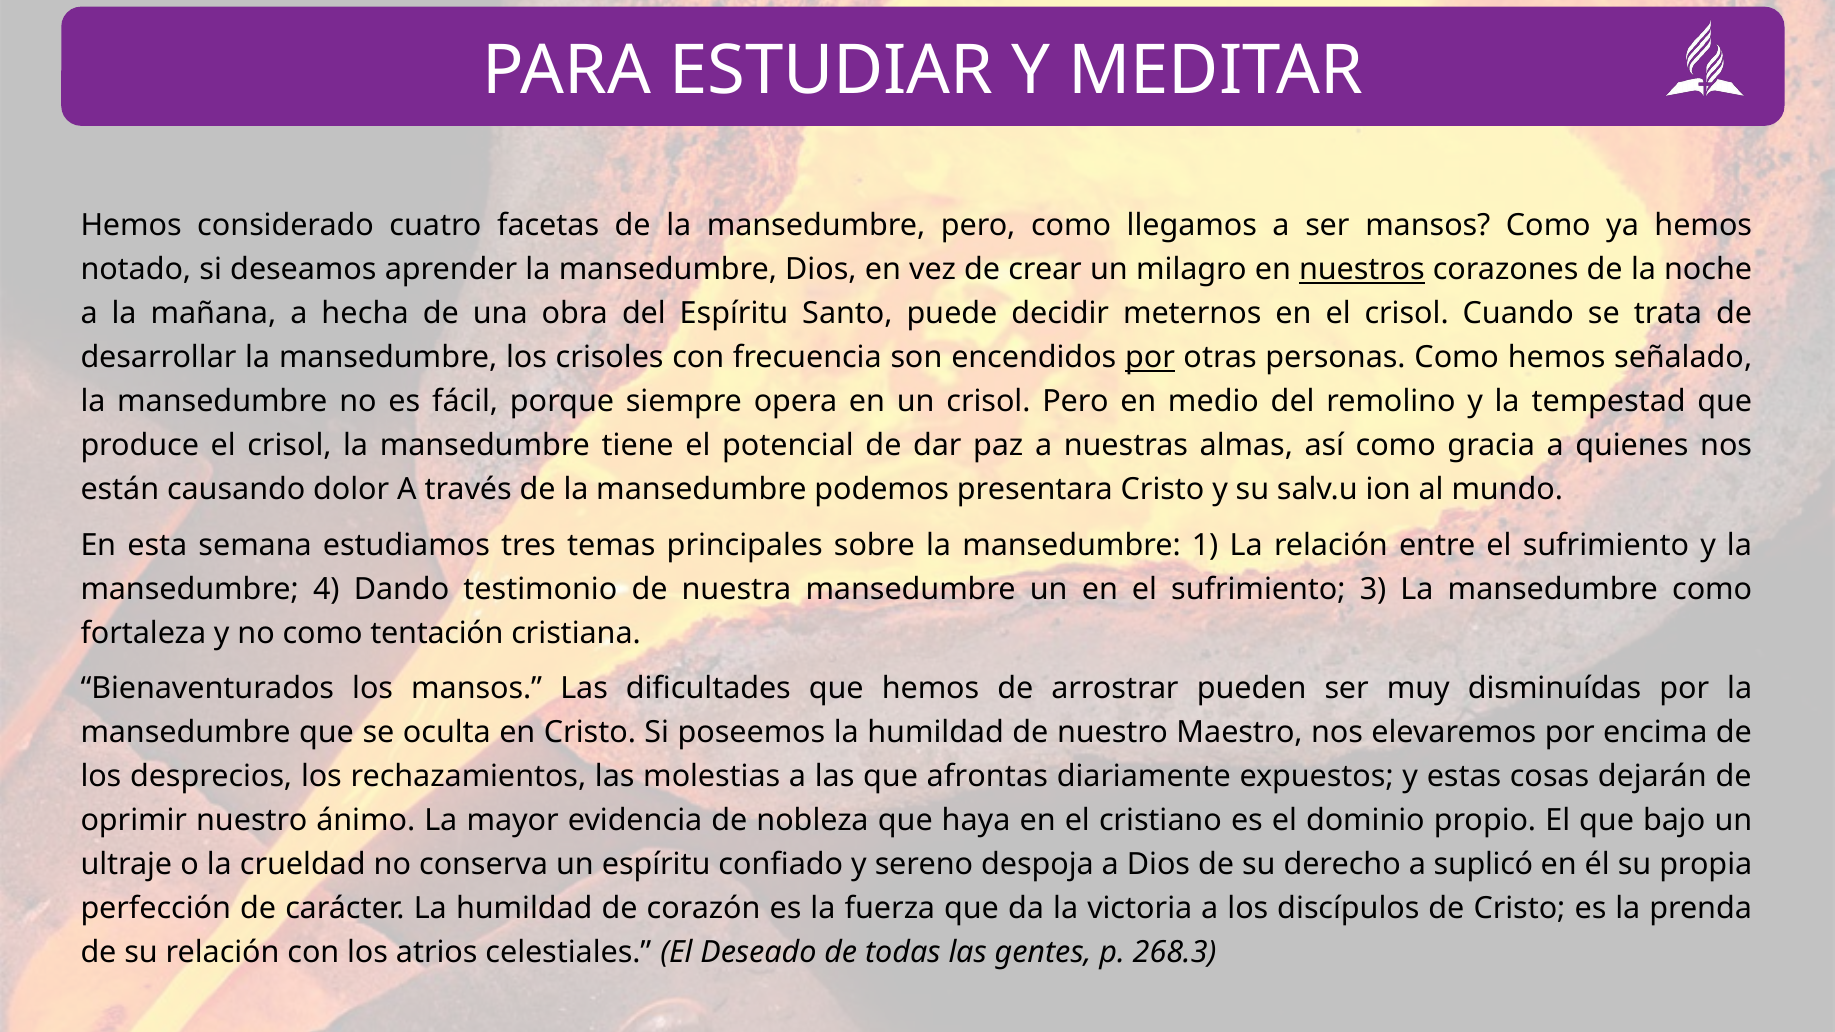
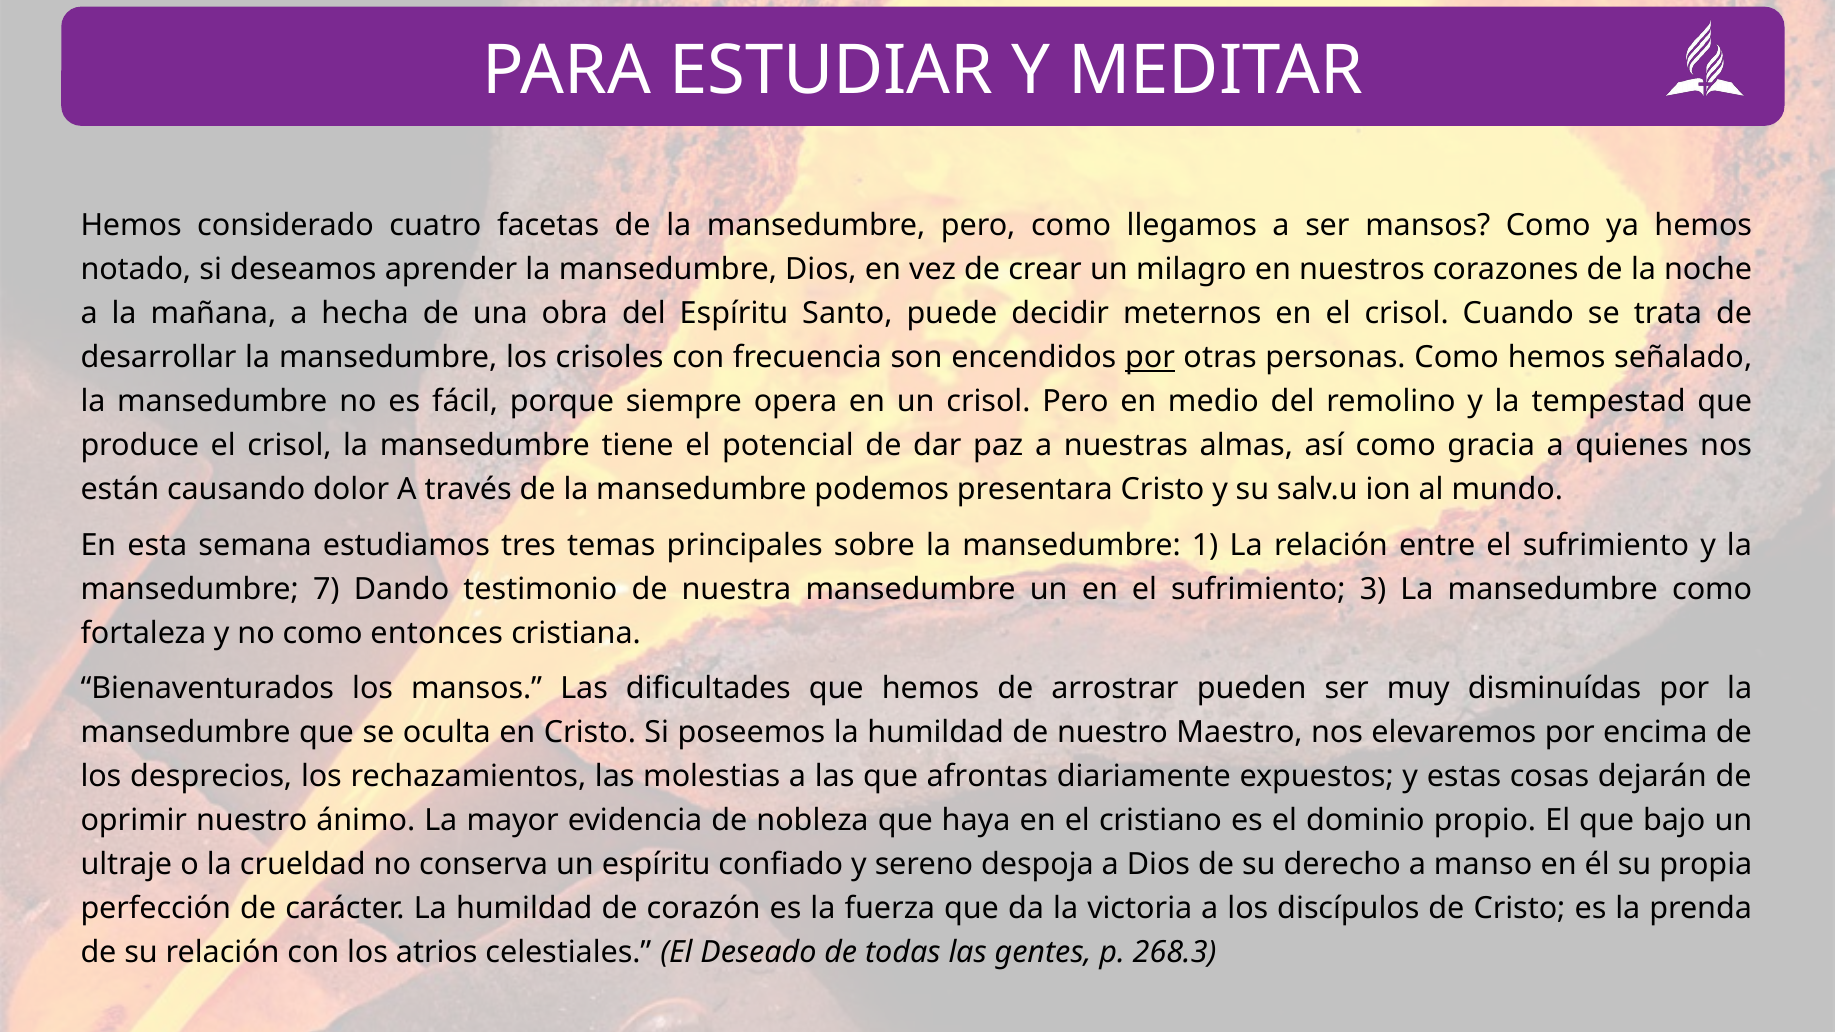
nuestros underline: present -> none (1362, 270)
4: 4 -> 7 (326, 589)
tentación: tentación -> entonces (437, 633)
suplicó: suplicó -> manso (1483, 865)
